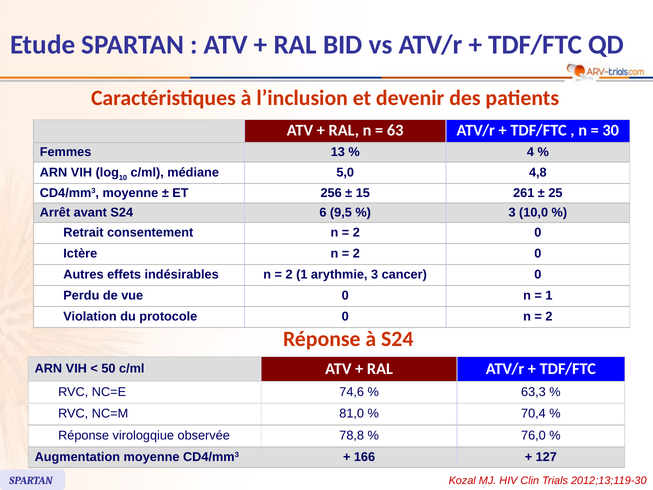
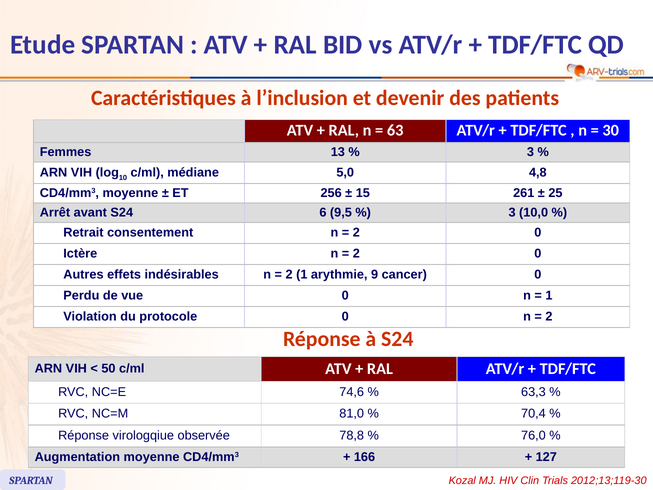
4: 4 -> 3 (530, 152)
arythmie 3: 3 -> 9 (375, 275)
